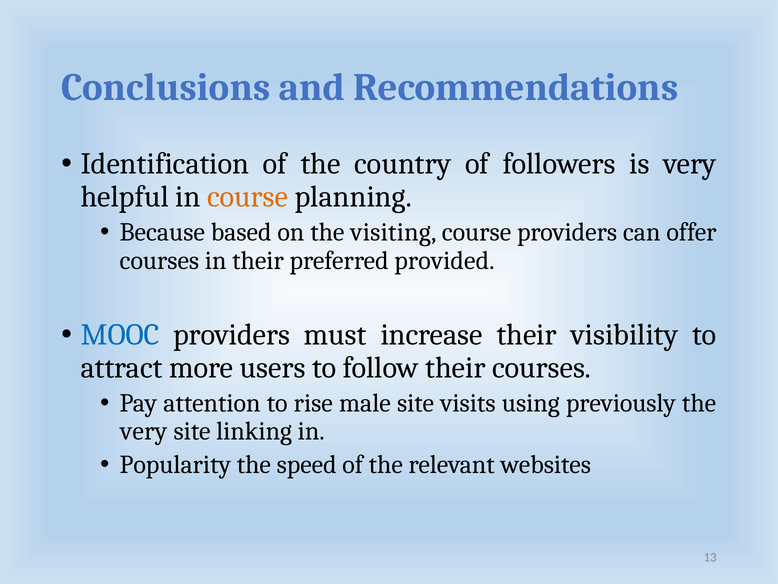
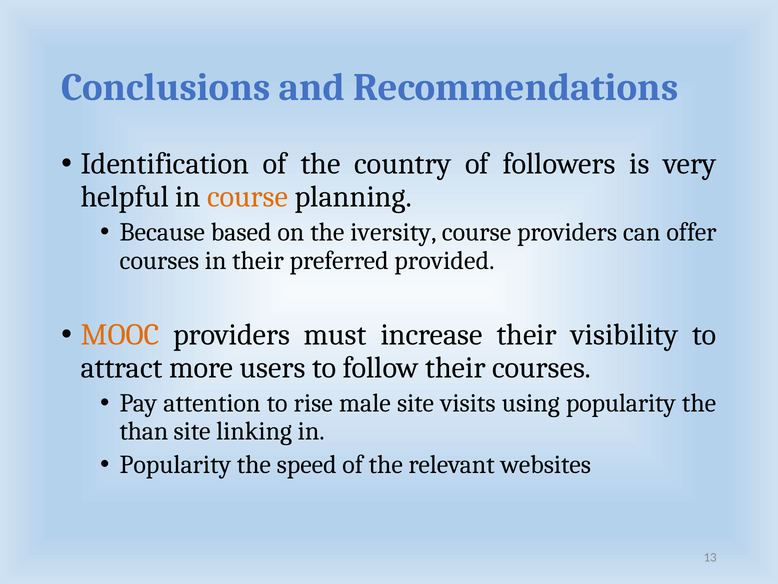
visiting: visiting -> iversity (393, 232)
MOOC colour: blue -> orange (120, 335)
using previously: previously -> popularity (621, 403)
very: very -> than (144, 431)
